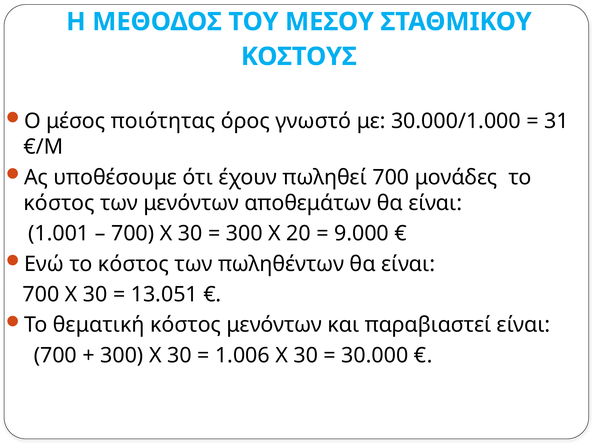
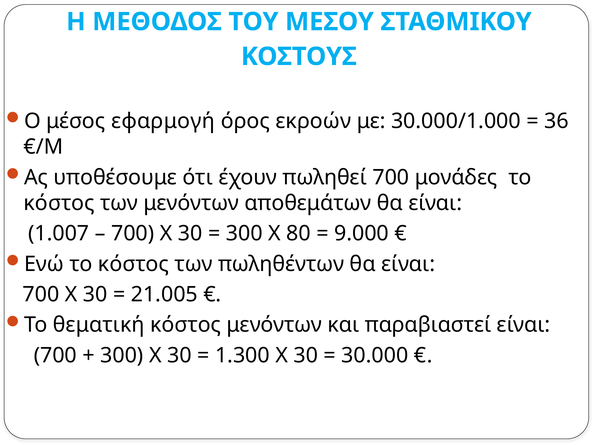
ποιότητας: ποιότητας -> εφαρμογή (163, 121)
γνωστό: γνωστό -> εκροών (313, 121)
31: 31 -> 36 (556, 121)
1.001: 1.001 -> 1.007 (59, 233)
20: 20 -> 80 (299, 233)
13.051: 13.051 -> 21.005 (164, 294)
1.006: 1.006 -> 1.300 (242, 355)
